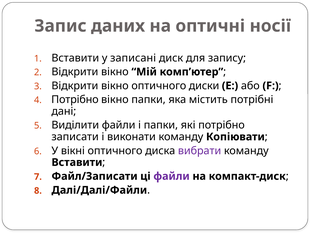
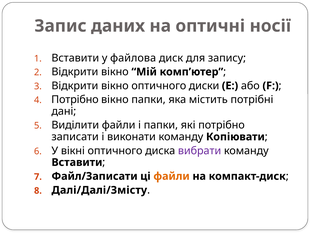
записані: записані -> файлова (133, 58)
файли colour: purple -> orange (172, 176)
Далі/Далі/Файли: Далі/Далі/Файли -> Далі/Далі/Змісту (99, 190)
